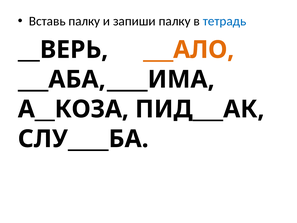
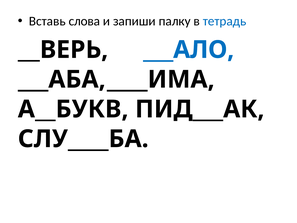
Вставь палку: палку -> слова (84, 21)
___АЛО colour: orange -> blue (189, 50)
А__КОЗА: А__КОЗА -> А__БУКВ (73, 109)
